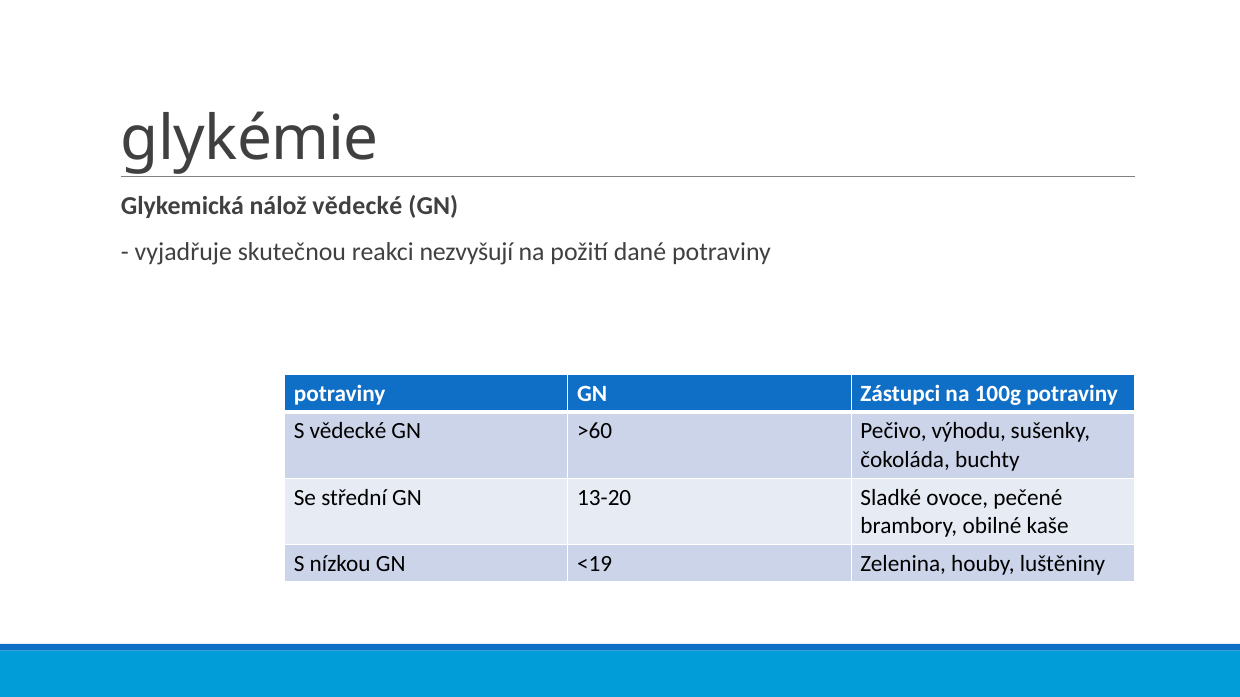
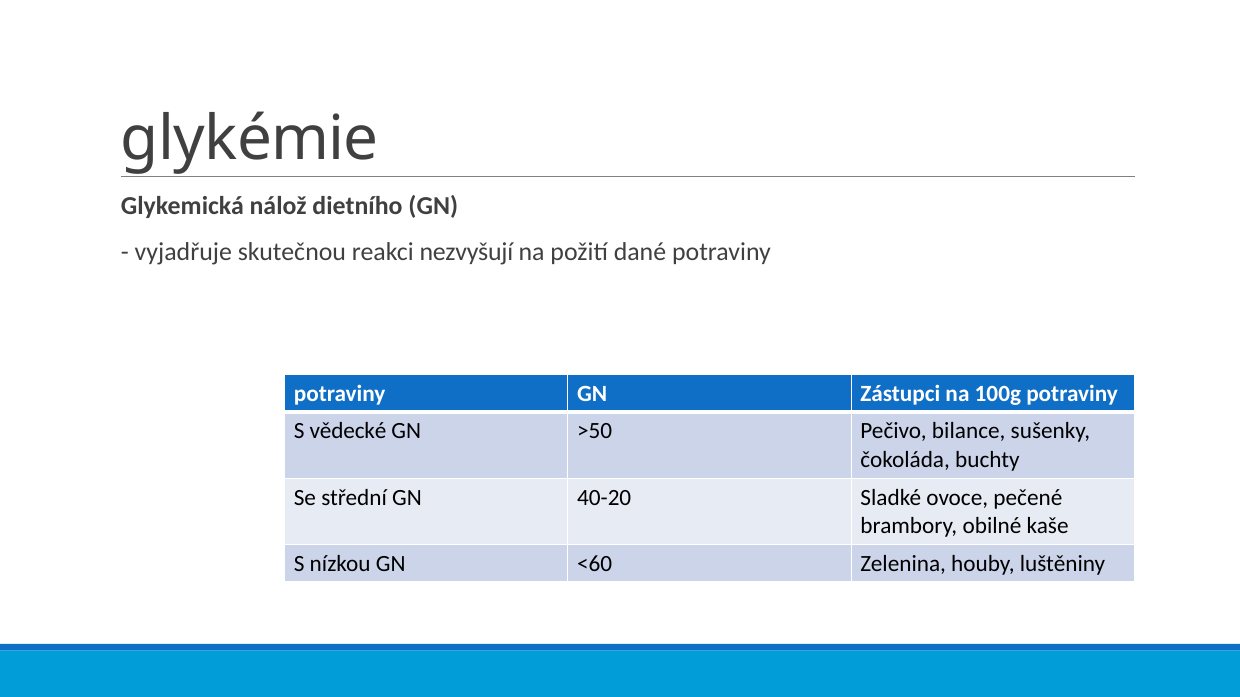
nálož vědecké: vědecké -> dietního (358, 206)
>60: >60 -> >50 (595, 432)
výhodu: výhodu -> bilance (969, 432)
13-20: 13-20 -> 40-20 (604, 498)
<19: <19 -> <60 (595, 564)
